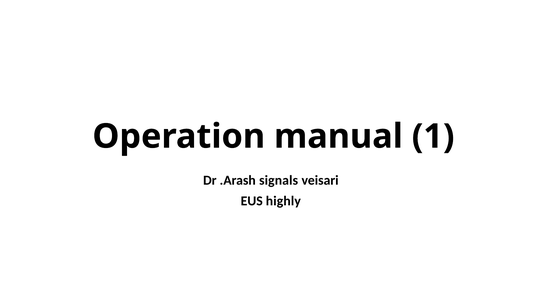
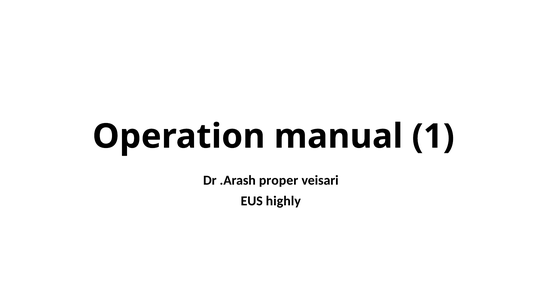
signals: signals -> proper (279, 181)
